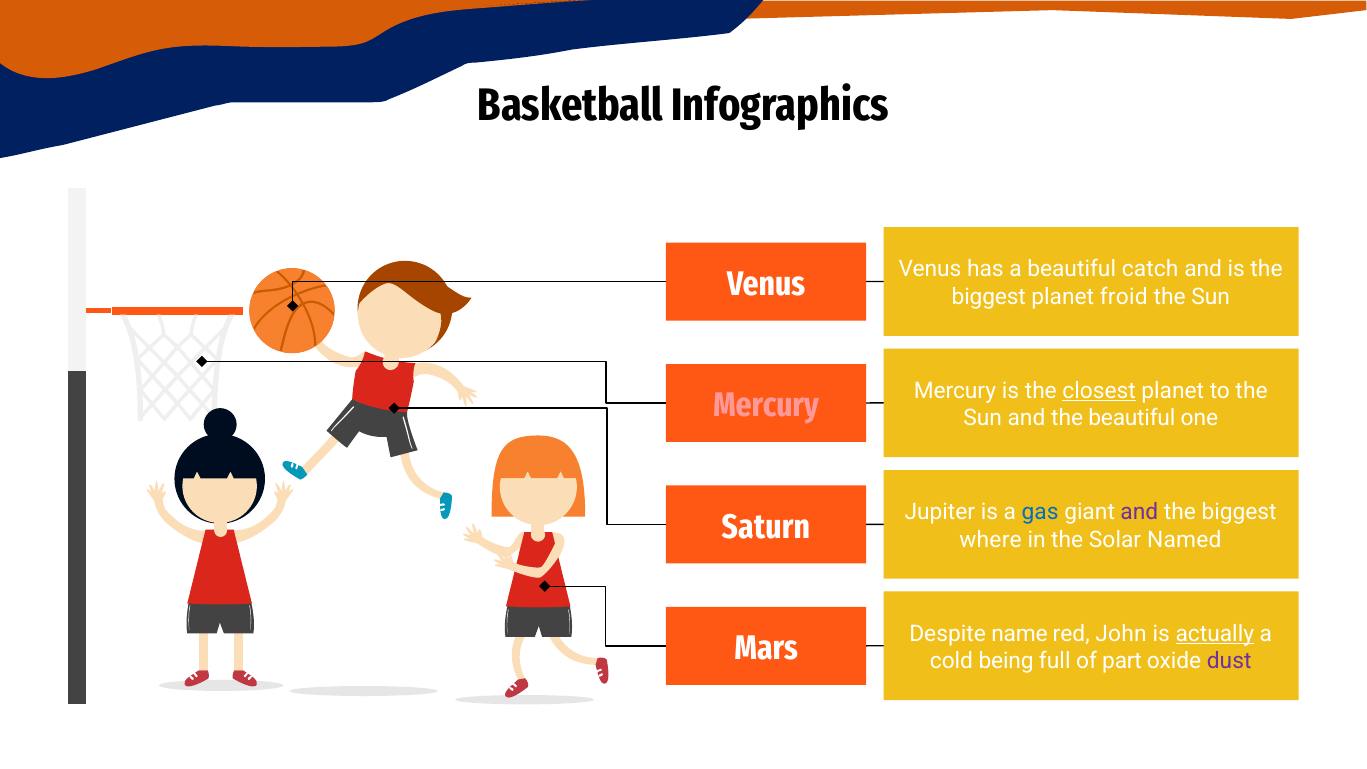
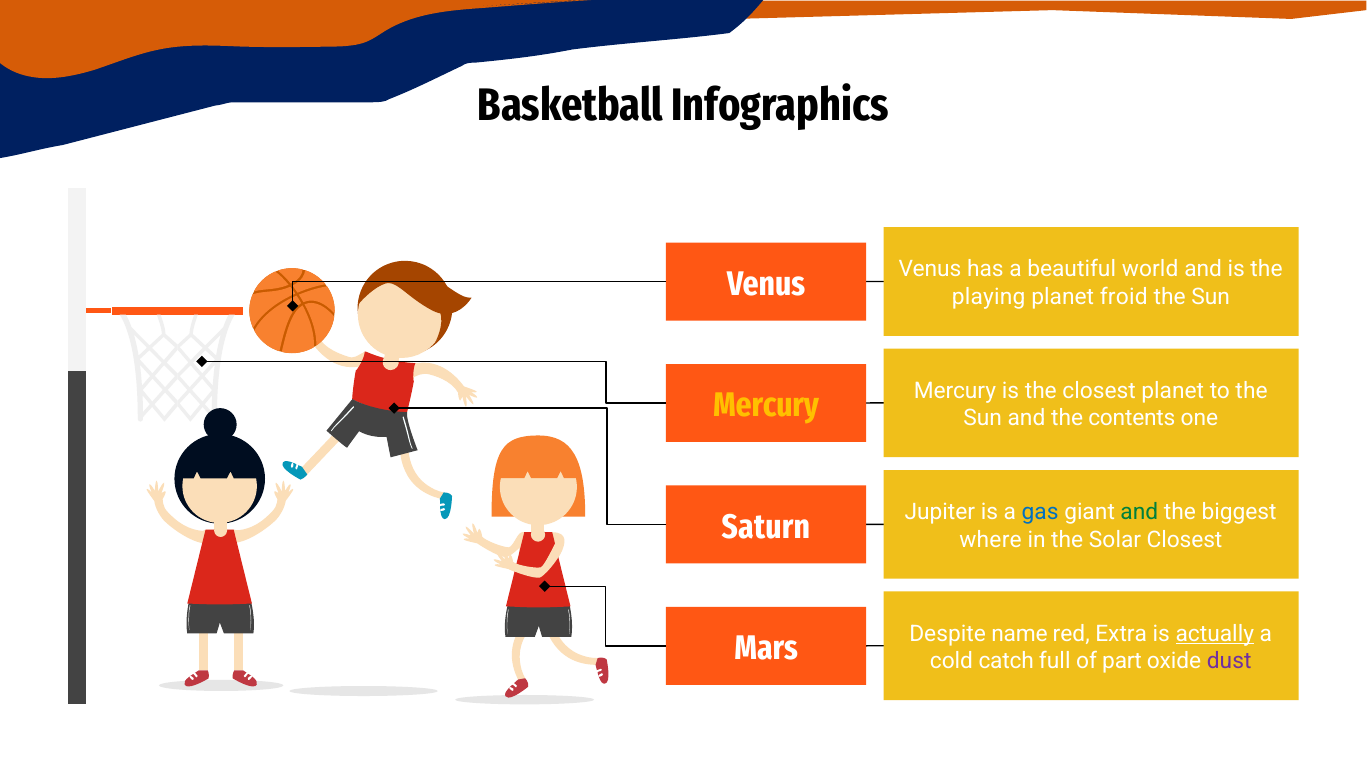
catch: catch -> world (1150, 269)
biggest: biggest -> playing (989, 297)
Mercury colour: pink -> yellow (766, 405)
closest underline: present -> none (1099, 391)
the beautiful: beautiful -> contents (1132, 418)
and colour: purple -> green (1139, 512)
Solar Named: Named -> Closest (1185, 540)
John: John -> Extra (1121, 634)
being: being -> catch (1006, 661)
